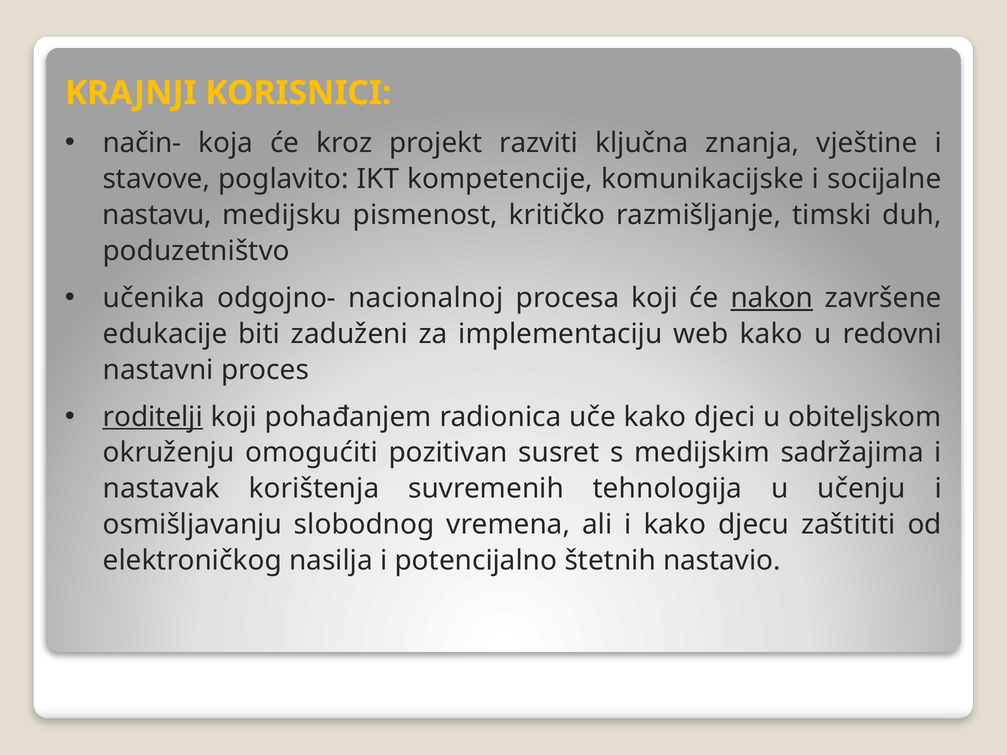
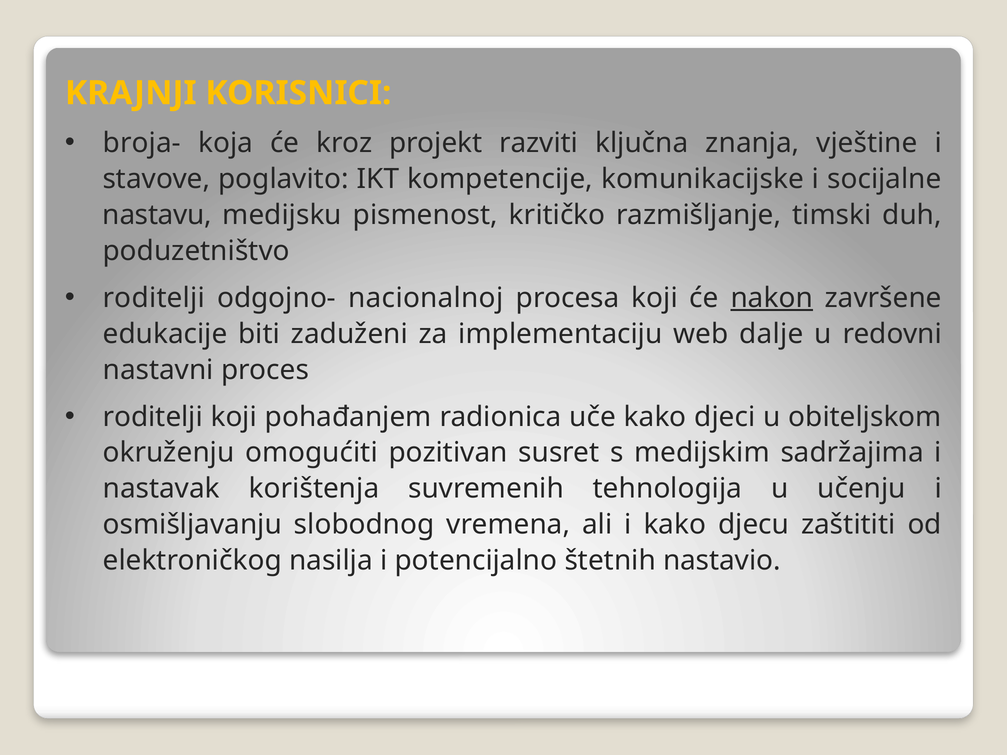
način-: način- -> broja- (142, 143)
učenika: učenika -> roditelji (154, 298)
web kako: kako -> dalje (771, 334)
roditelji underline: present -> none (153, 417)
